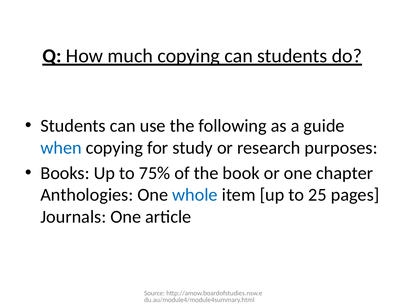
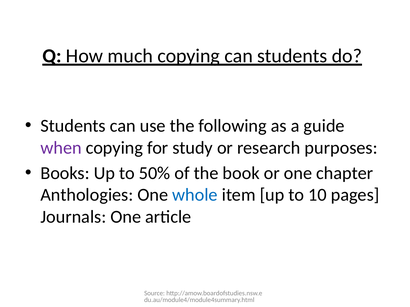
when colour: blue -> purple (61, 148)
75%: 75% -> 50% (155, 173)
25: 25 -> 10 (317, 195)
